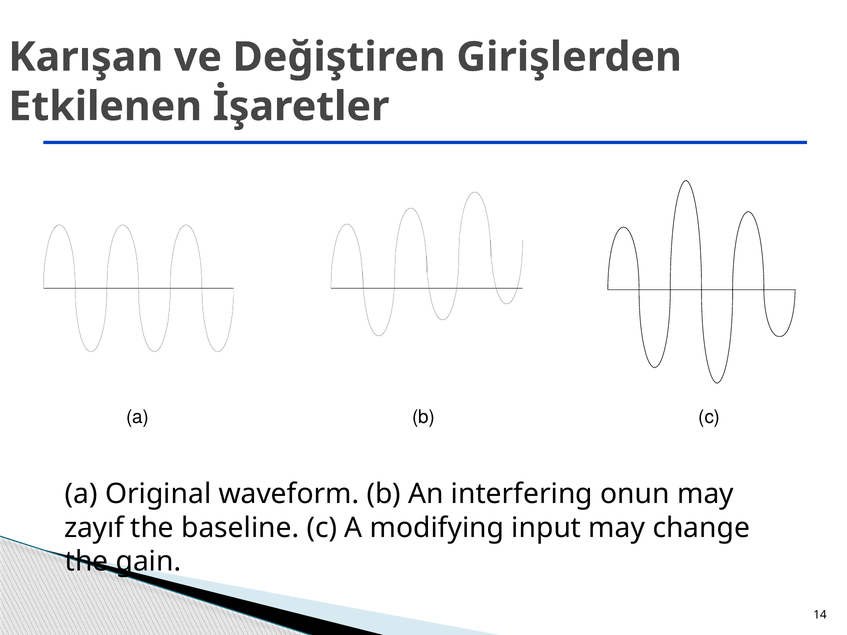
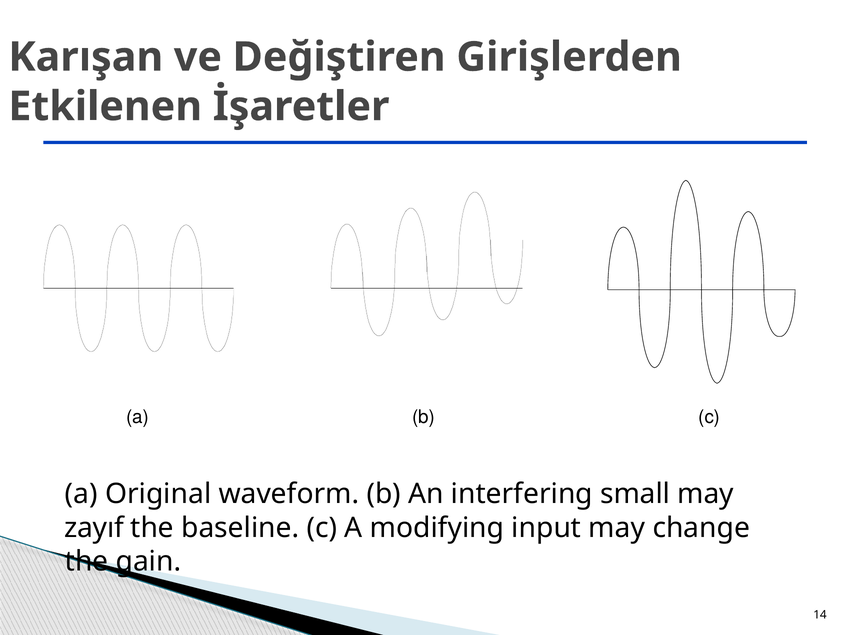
onun: onun -> small (635, 494)
